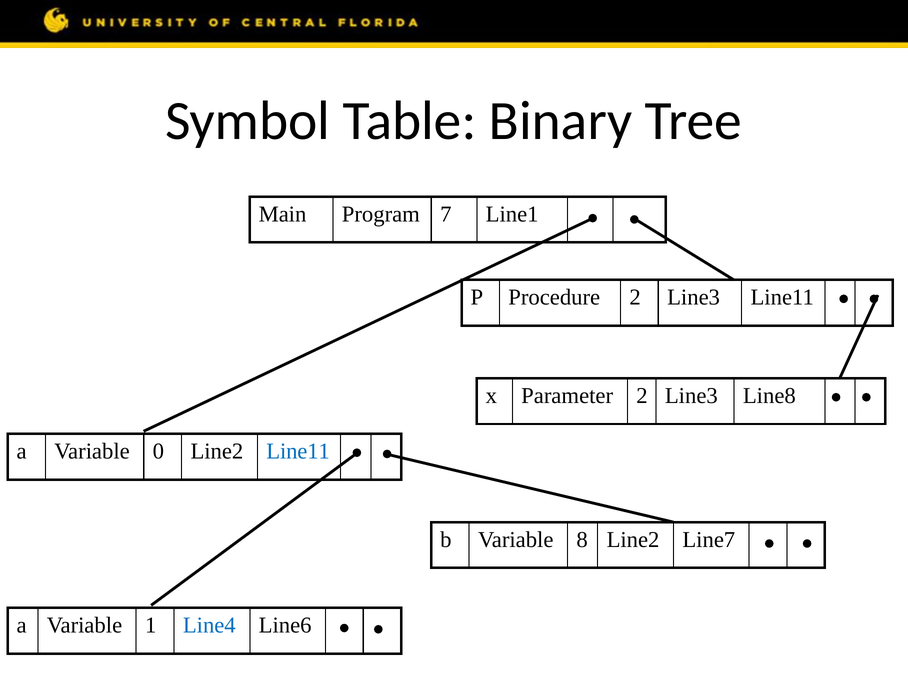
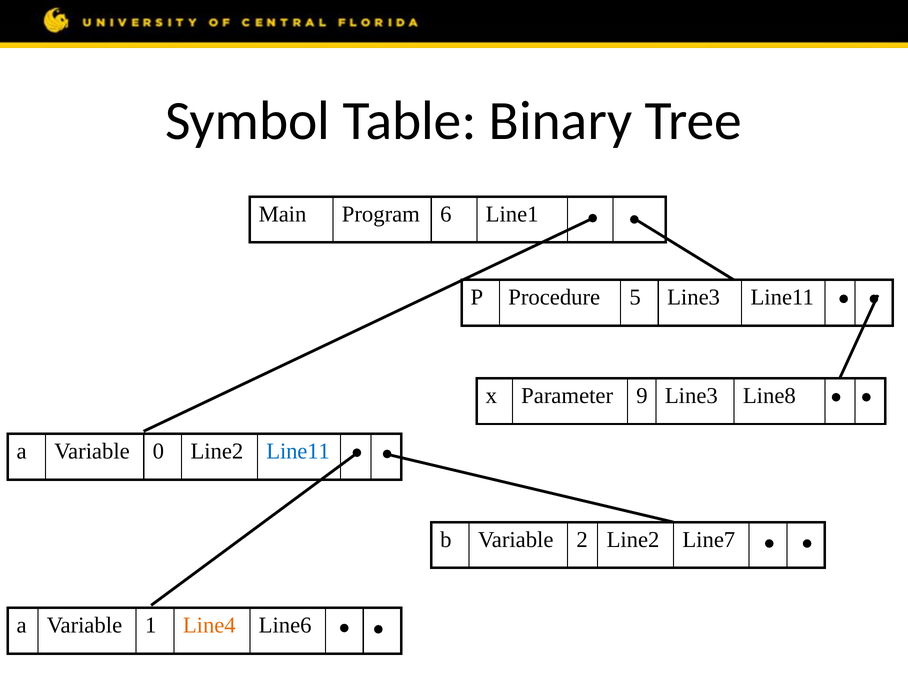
7: 7 -> 6 (446, 214)
Procedure 2: 2 -> 5 (635, 297)
Parameter 2: 2 -> 9 (642, 396)
8: 8 -> 2 (582, 540)
Line4 colour: blue -> orange (209, 625)
